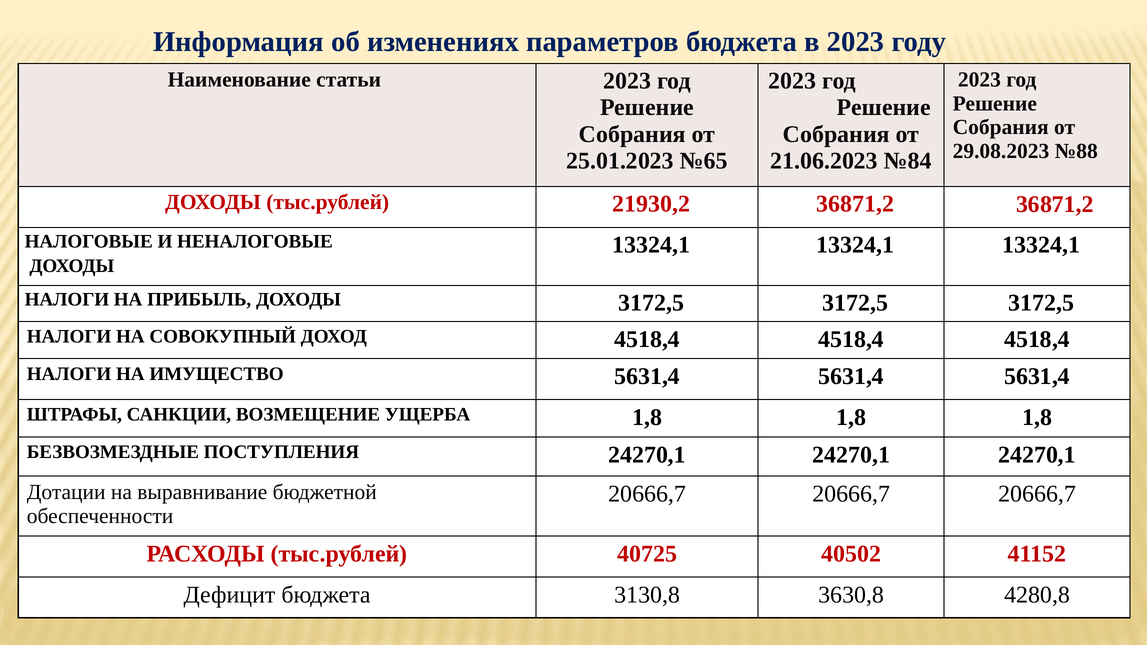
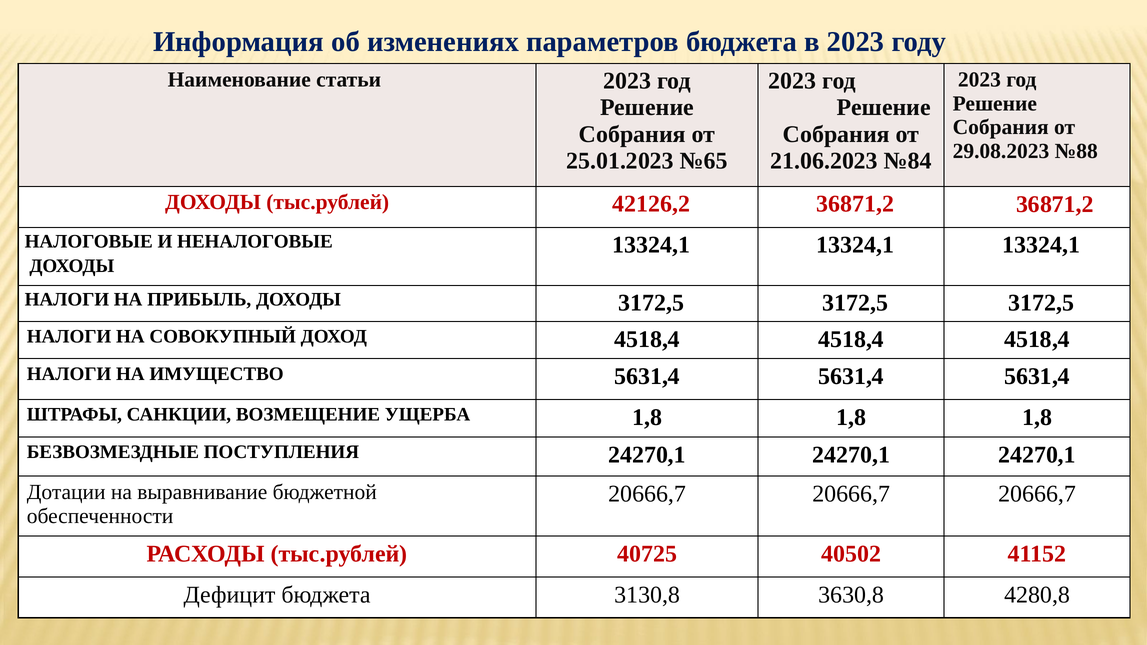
21930,2: 21930,2 -> 42126,2 (651, 204)
